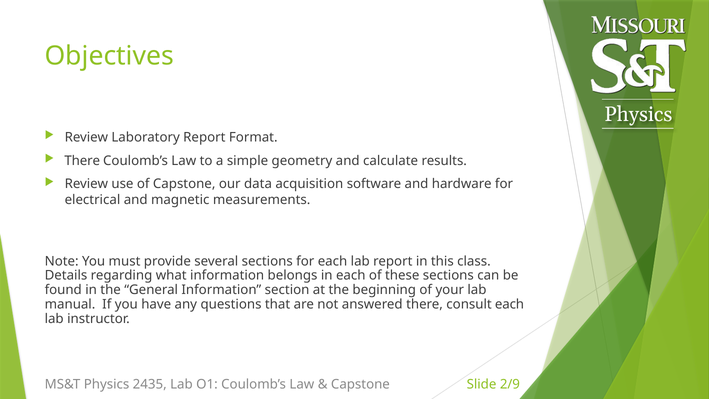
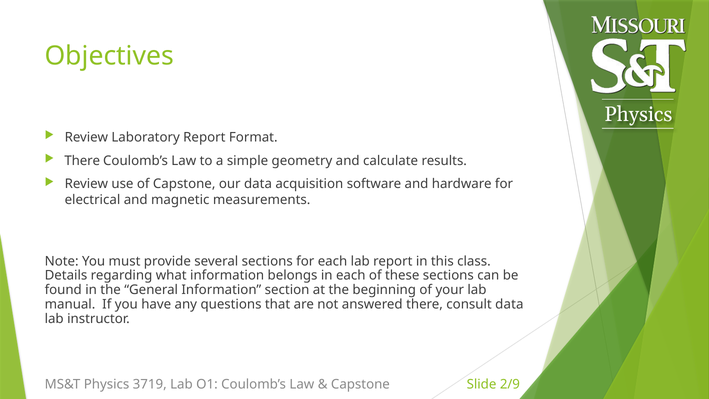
consult each: each -> data (509, 304)
2435: 2435 -> 3719 (150, 384)
